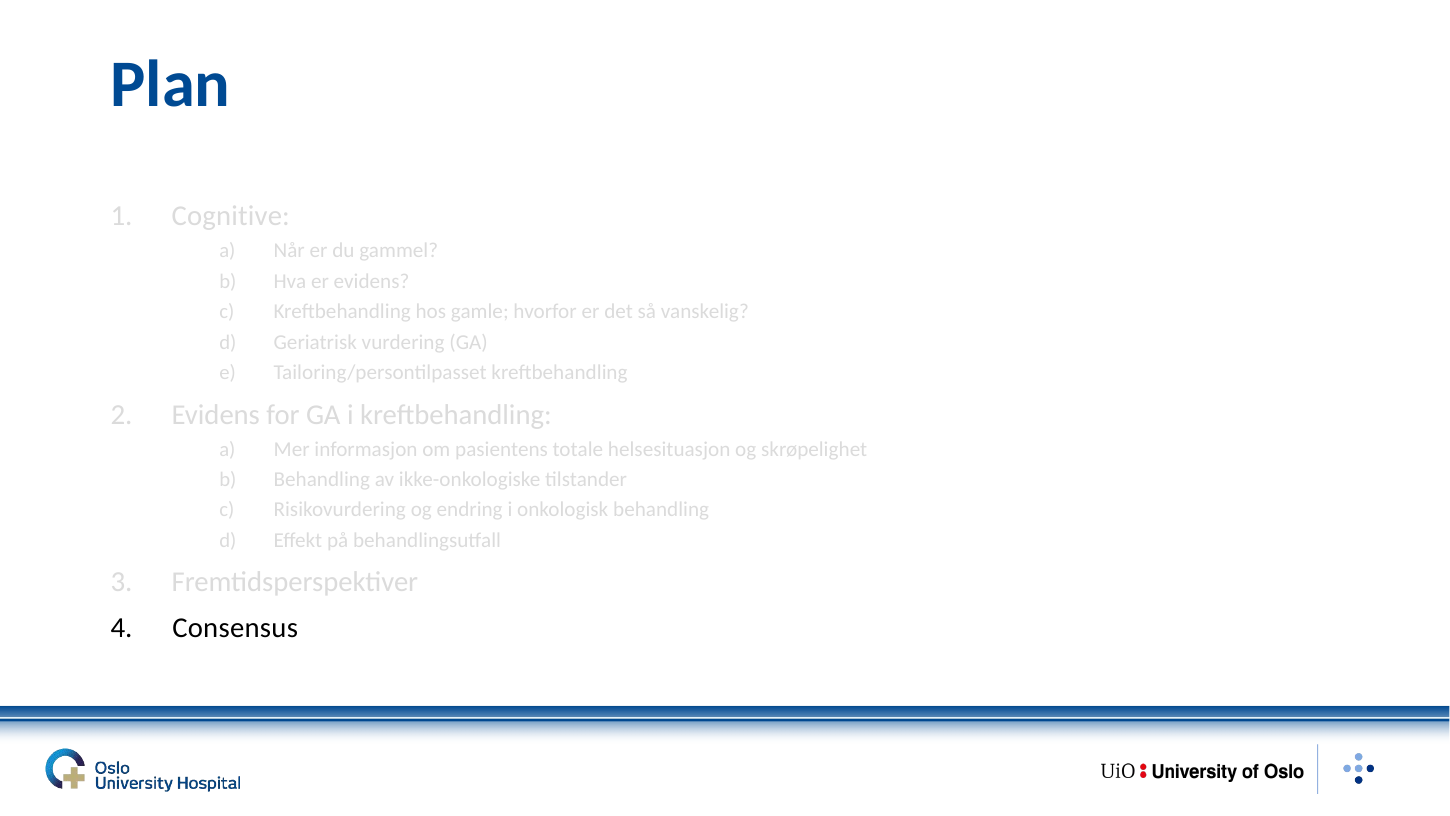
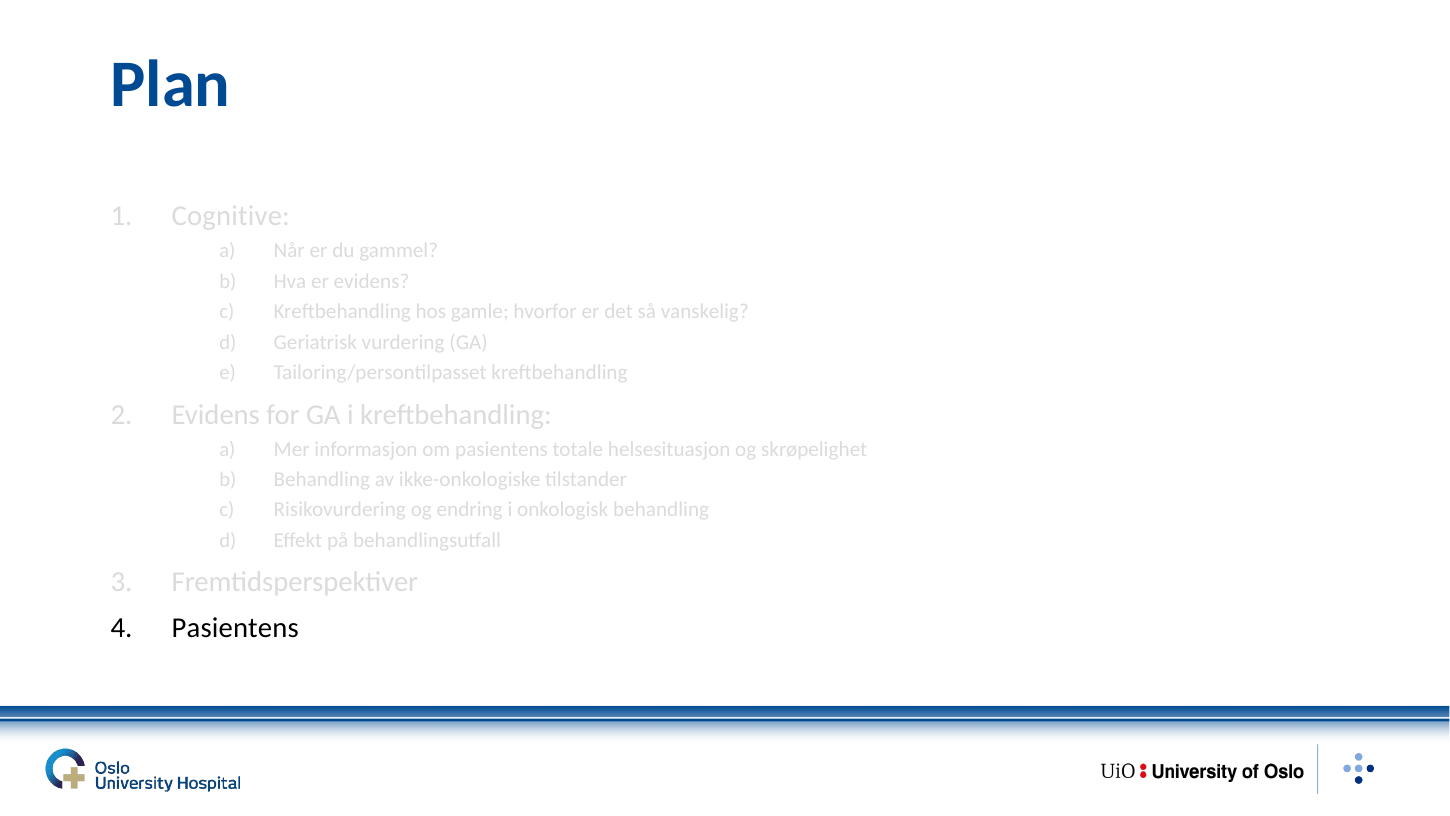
Consensus: Consensus -> Pasientens (235, 628)
